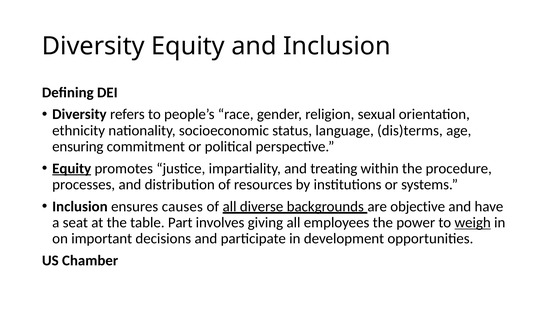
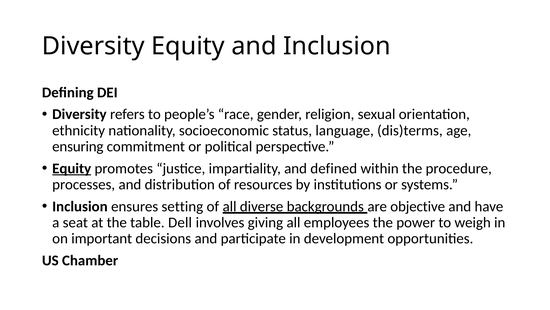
treating: treating -> defined (334, 168)
causes: causes -> setting (182, 206)
Part: Part -> Dell (180, 222)
weigh underline: present -> none (473, 222)
